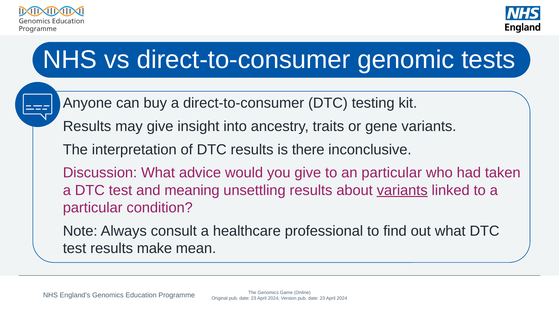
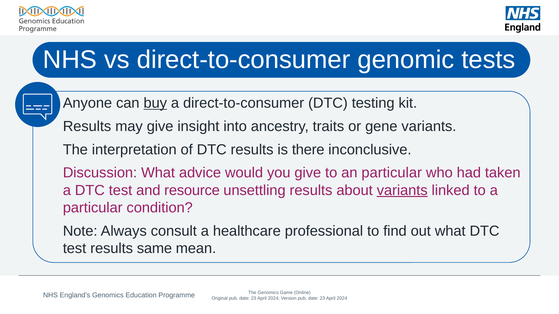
buy underline: none -> present (155, 103)
meaning: meaning -> resource (192, 191)
make: make -> same (154, 249)
